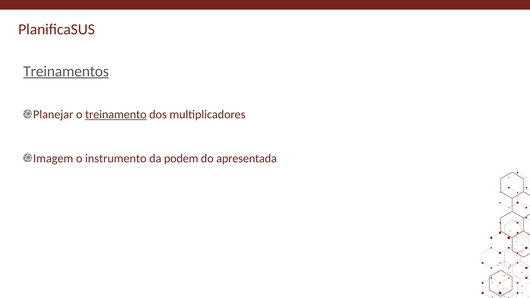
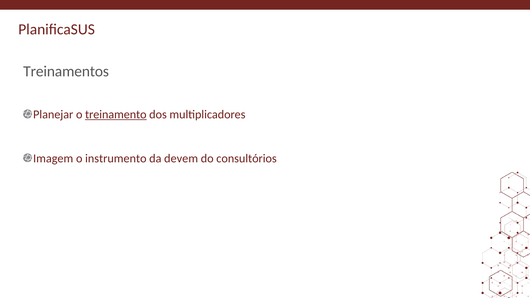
Treinamentos underline: present -> none (66, 71)
podem: podem -> devem (181, 158)
apresentada: apresentada -> consultórios (247, 158)
